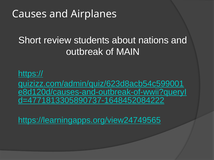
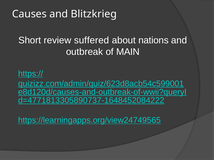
Airplanes: Airplanes -> Blitzkrieg (94, 14)
students: students -> suffered (92, 40)
